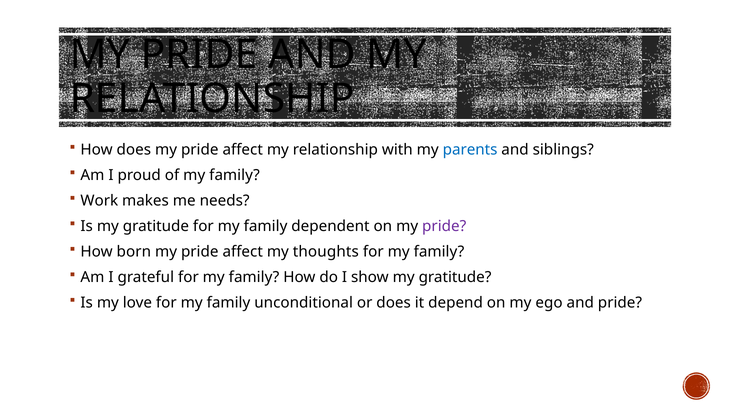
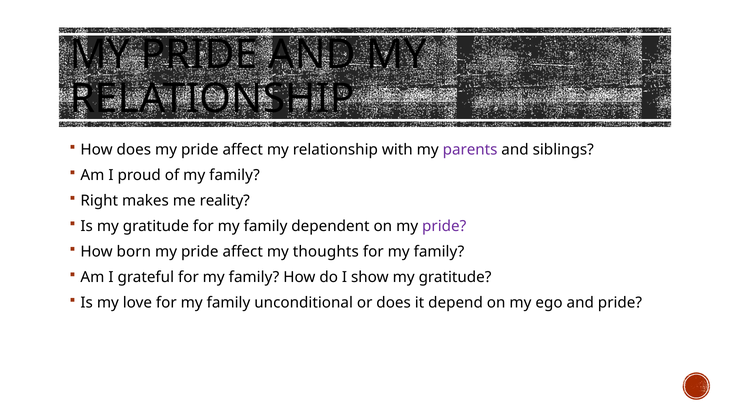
parents colour: blue -> purple (470, 150)
Work: Work -> Right (99, 201)
needs: needs -> reality (225, 201)
